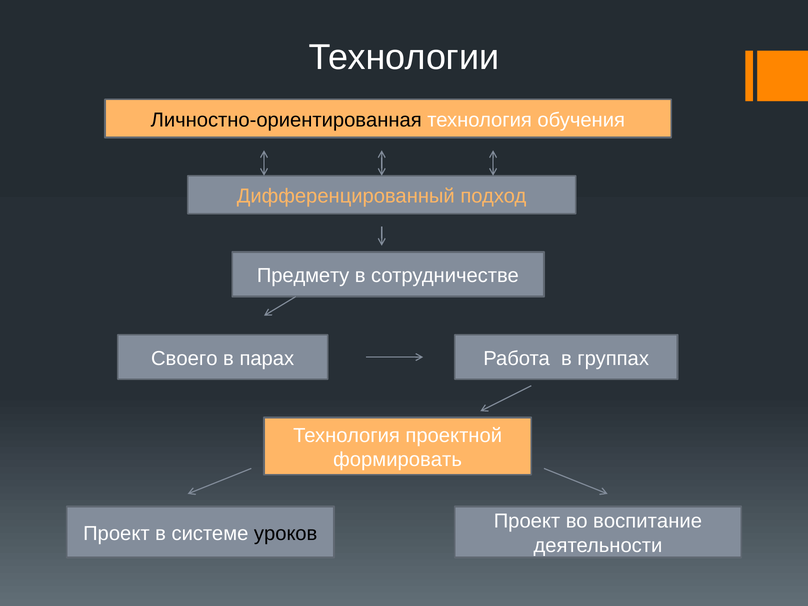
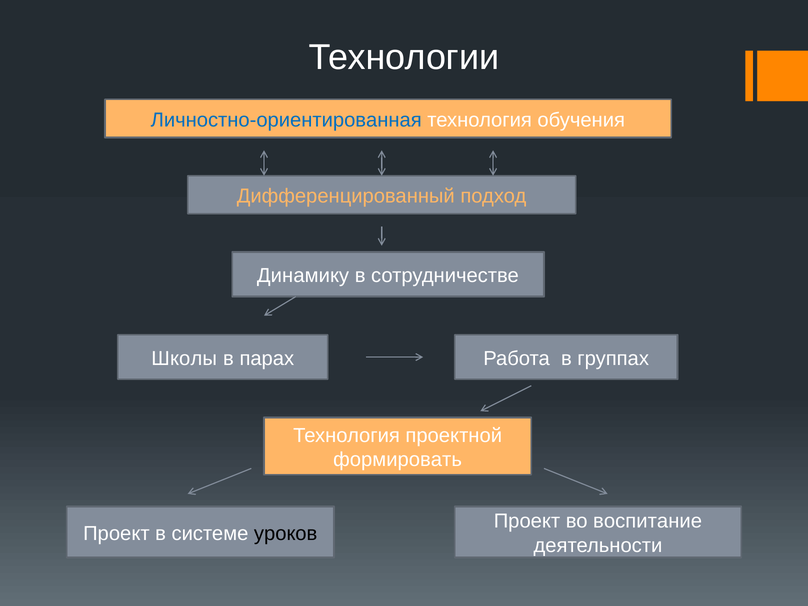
Личностно-ориентированная colour: black -> blue (286, 120)
Предмету: Предмету -> Динамику (303, 276)
Своего: Своего -> Школы (184, 358)
